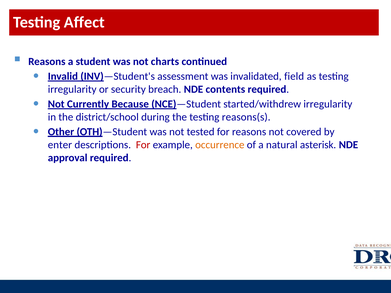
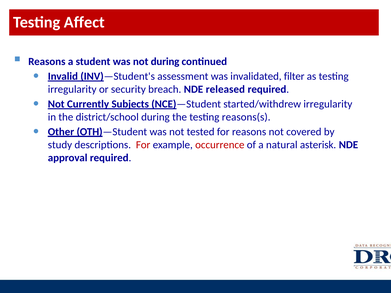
not charts: charts -> during (165, 62)
field: field -> filter (294, 76)
contents: contents -> released (225, 89)
Because: Because -> Subjects (130, 104)
enter: enter -> study (60, 145)
occurrence colour: orange -> red (220, 145)
